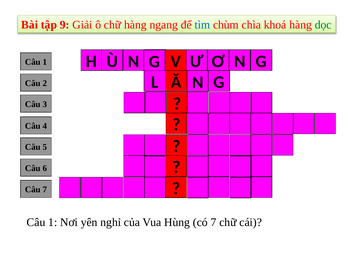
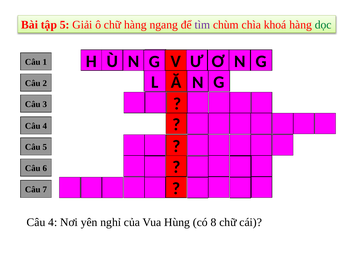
tập 9: 9 -> 5 (65, 25)
tìm colour: blue -> purple (202, 25)
1: 1 -> 4 (53, 222)
có 7: 7 -> 8 (214, 222)
